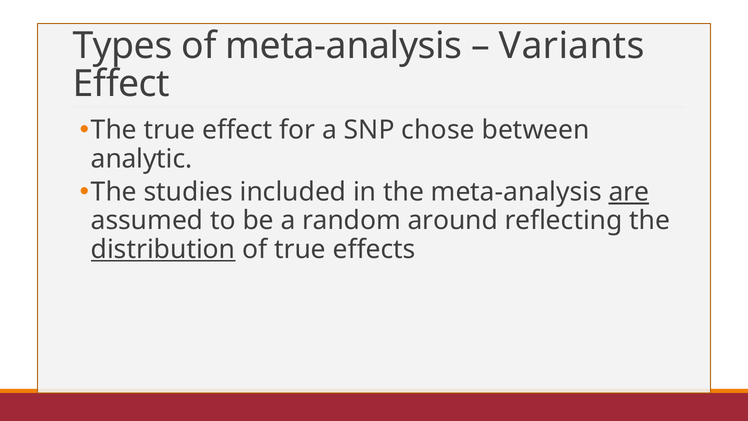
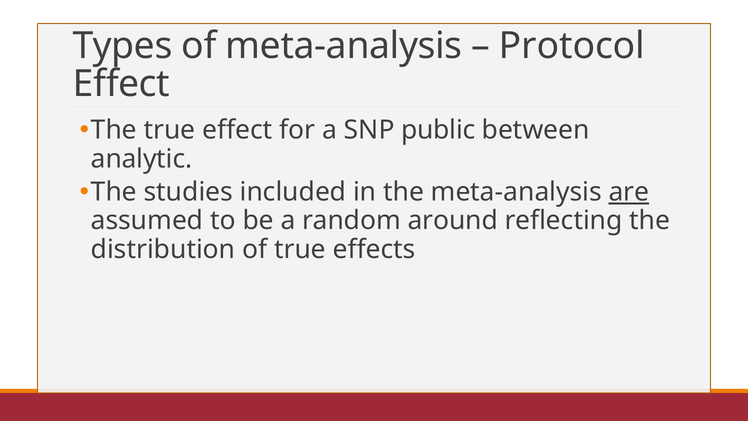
Variants: Variants -> Protocol (572, 46)
chose: chose -> public (438, 130)
distribution underline: present -> none (163, 249)
